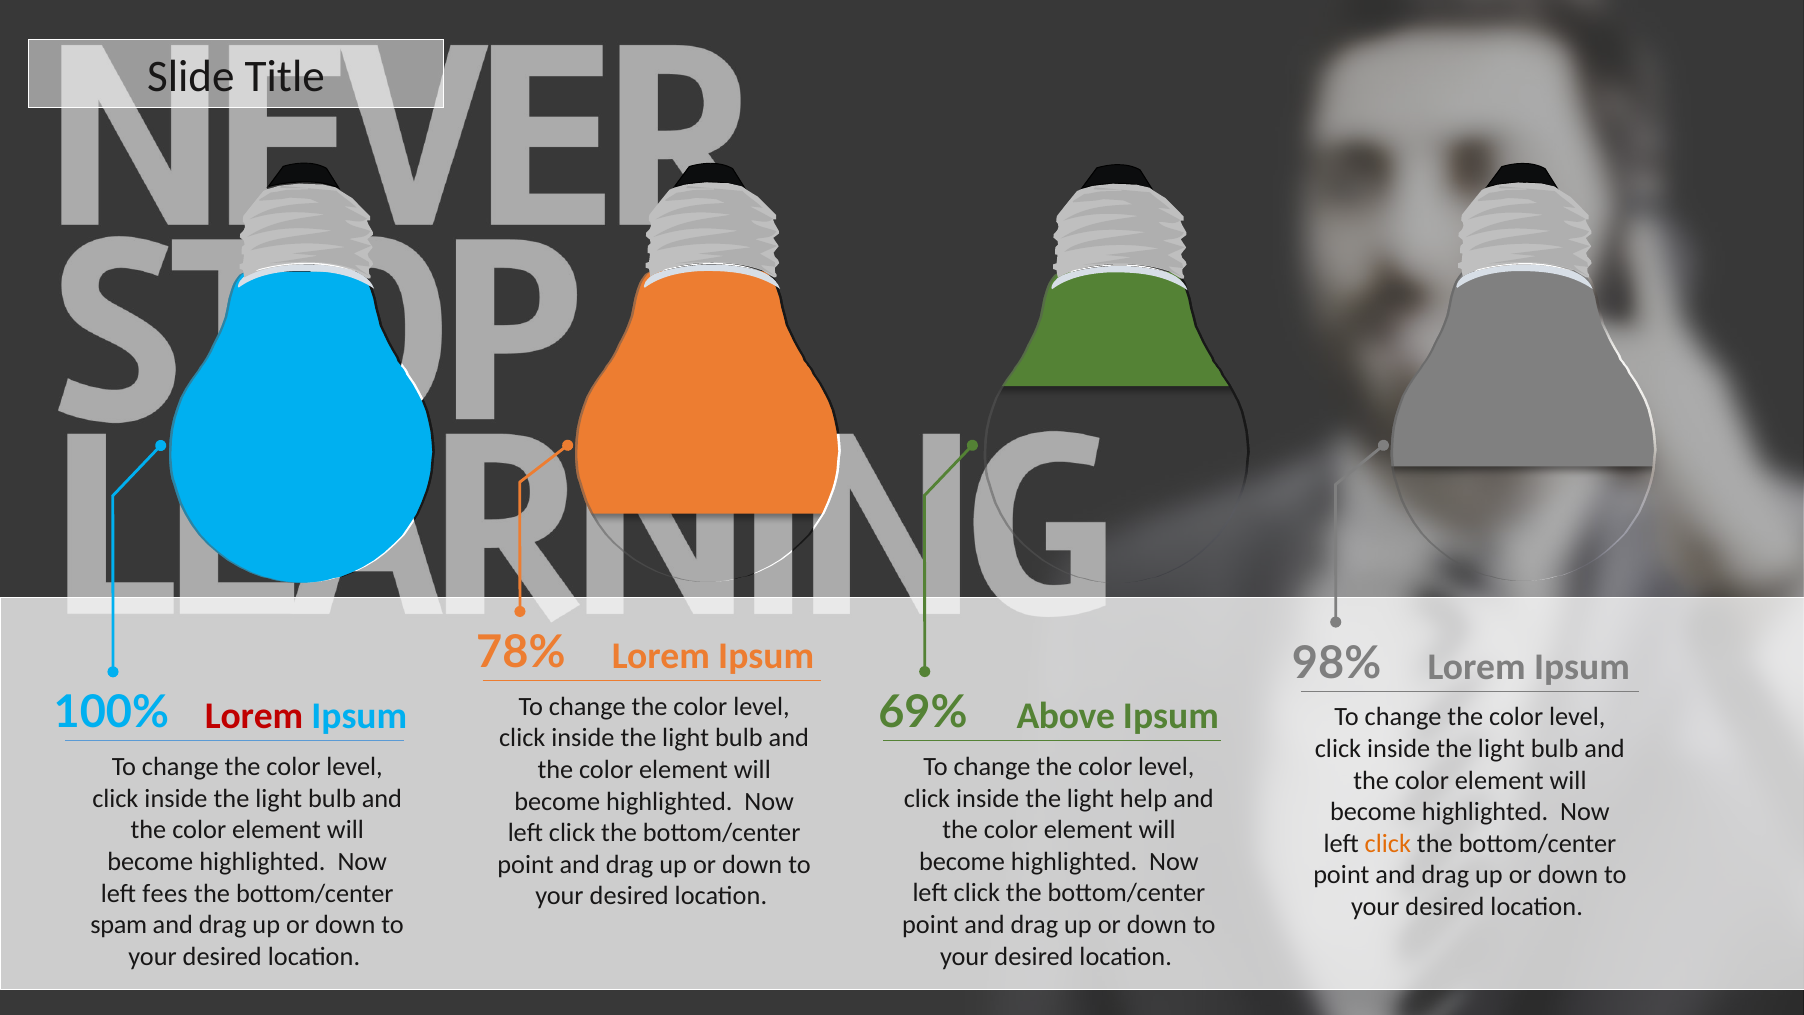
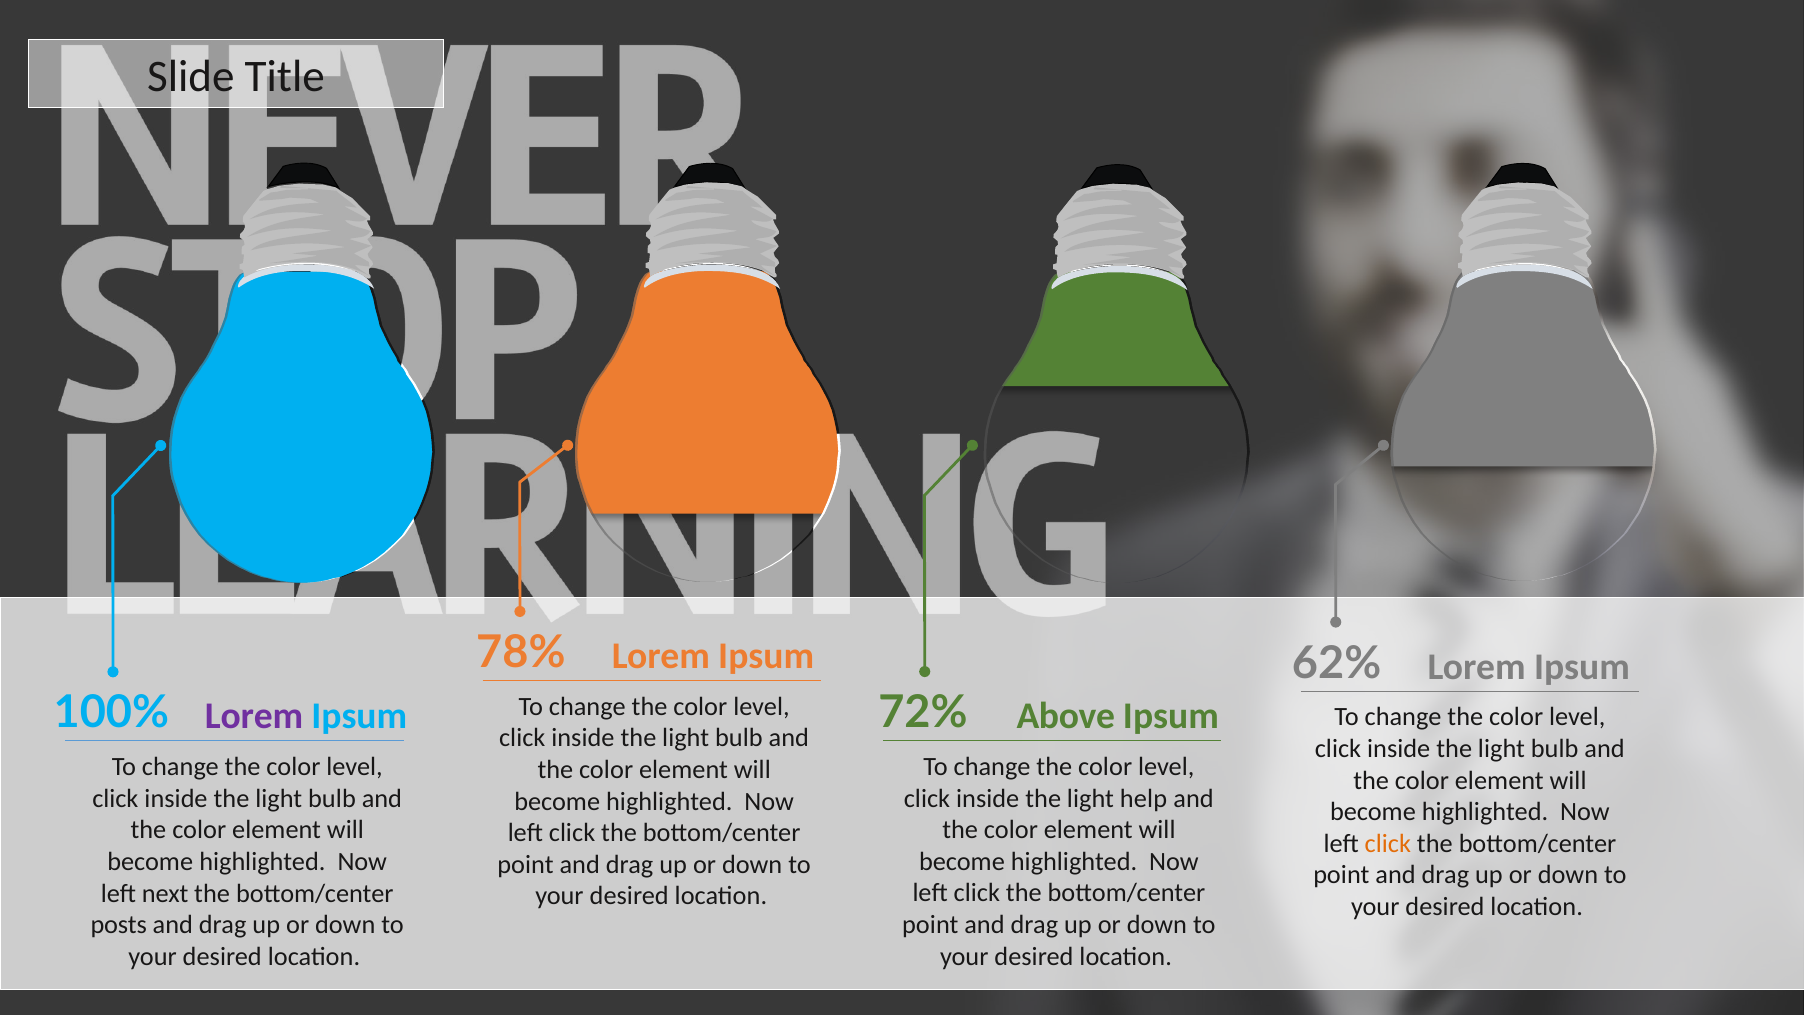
98%: 98% -> 62% (1337, 663)
69%: 69% -> 72% (923, 712)
Lorem colour: red -> purple (254, 716)
fees: fees -> next (165, 893)
spam: spam -> posts (119, 925)
